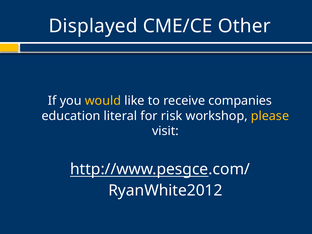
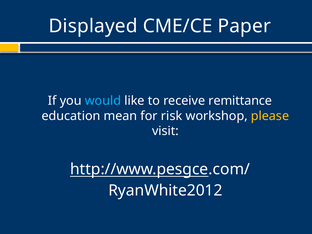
Other: Other -> Paper (244, 26)
would colour: yellow -> light blue (103, 101)
companies: companies -> remittance (240, 101)
literal: literal -> mean (120, 116)
